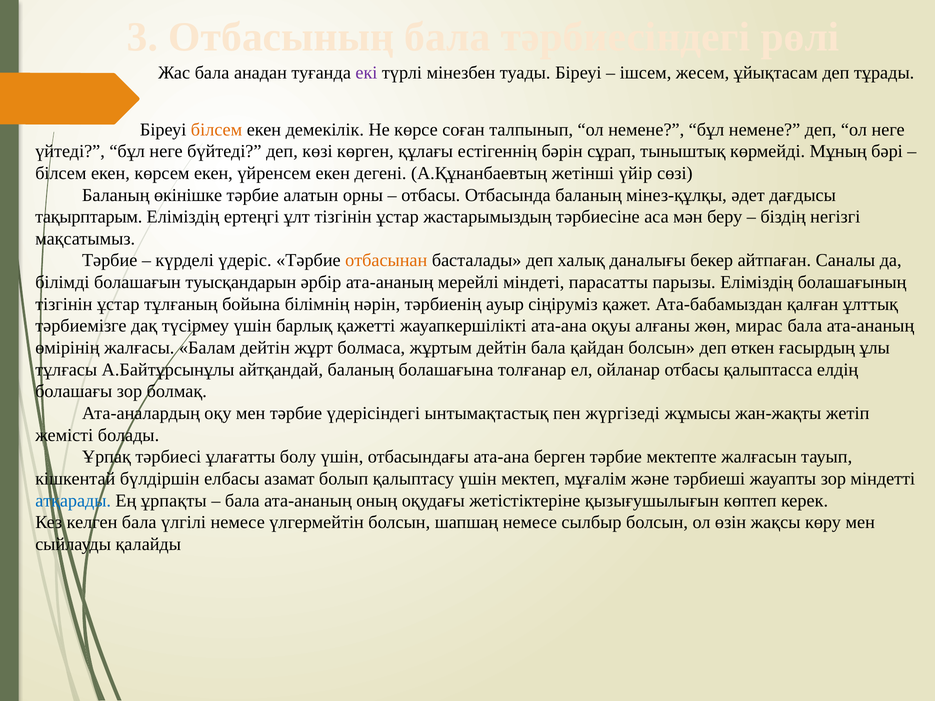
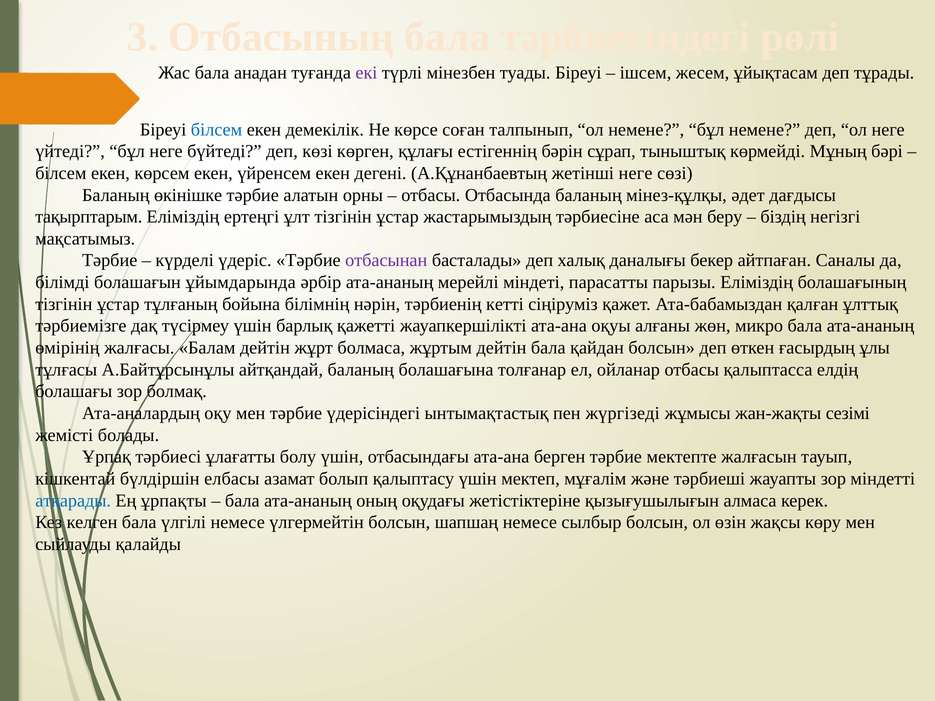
білсем colour: orange -> blue (217, 130)
жетінші үйір: үйір -> неге (636, 173)
отбасынан colour: orange -> purple (386, 261)
туысқандарын: туысқандарын -> ұйымдарында (241, 282)
ауыр: ауыр -> кетті (505, 304)
мирас: мирас -> микро (759, 326)
жетіп: жетіп -> сезімі (848, 413)
көптеп: көптеп -> алмаса (750, 501)
